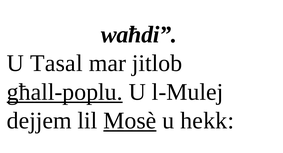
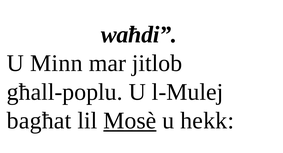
Tasal: Tasal -> Minn (56, 63)
għall-poplu underline: present -> none (65, 92)
dejjem: dejjem -> bagħat (39, 120)
